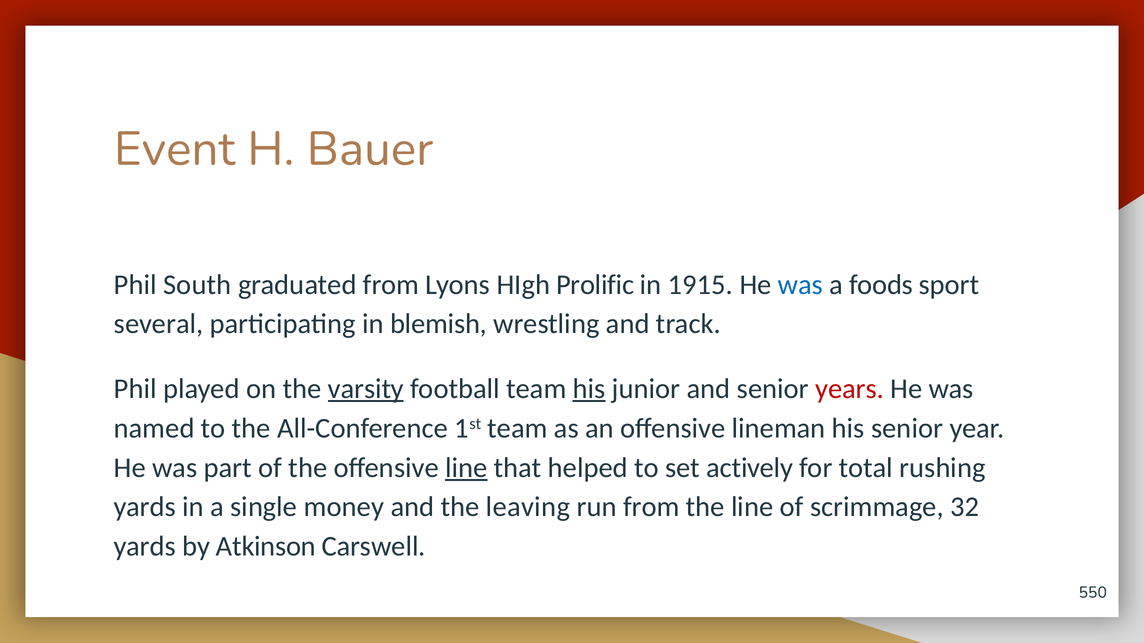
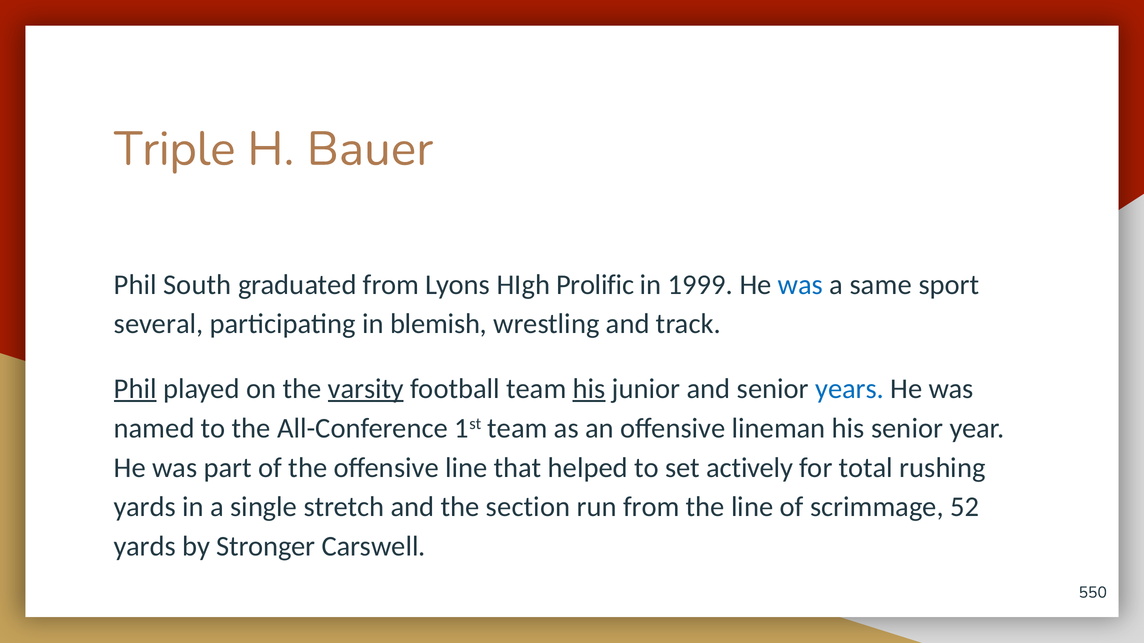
Event: Event -> Triple (175, 149)
1915: 1915 -> 1999 (700, 285)
foods: foods -> same (881, 285)
Phil underline: none -> present (135, 389)
years colour: red -> blue (850, 389)
line underline: present -> none (466, 468)
money: money -> stretch (344, 507)
leaving: leaving -> section (528, 507)
32: 32 -> 52 (965, 507)
Atkinson: Atkinson -> Stronger (266, 547)
